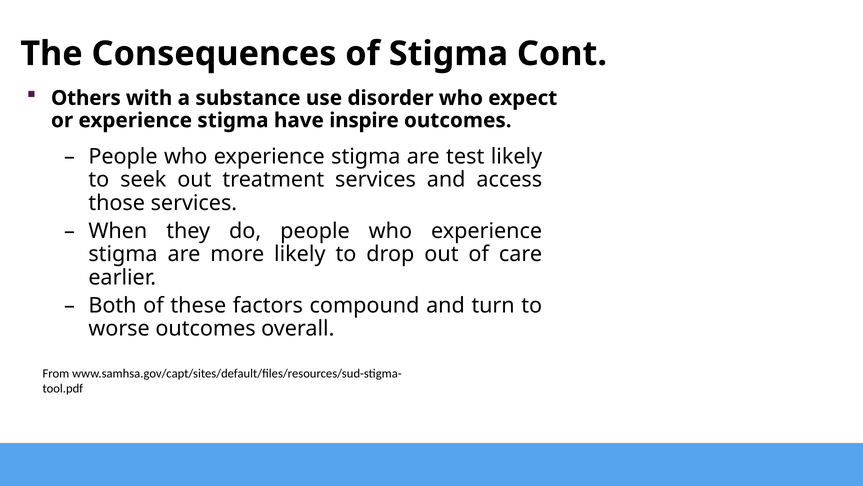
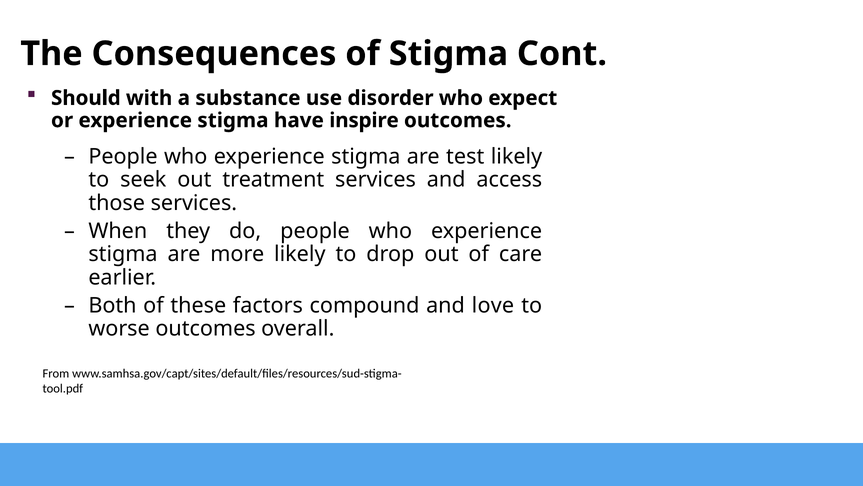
Others: Others -> Should (86, 98)
turn: turn -> love (493, 305)
